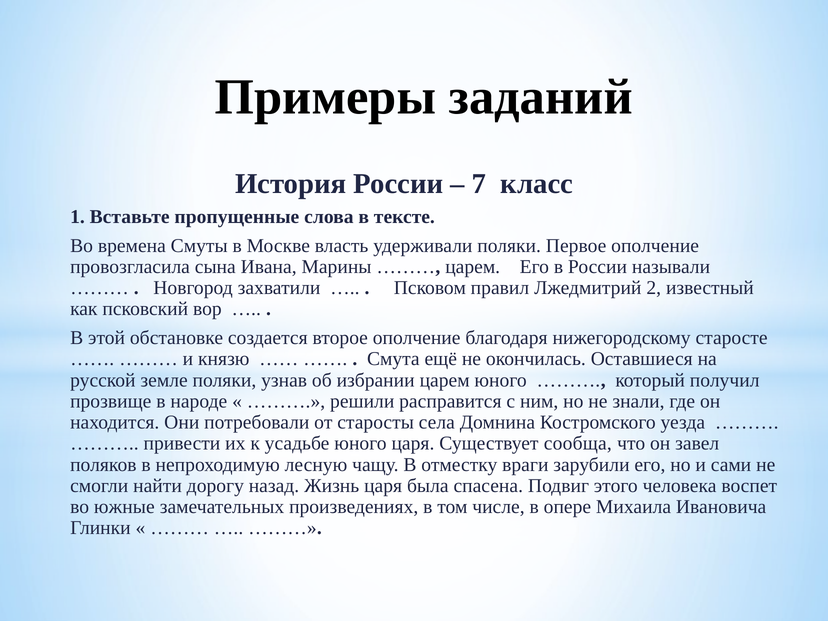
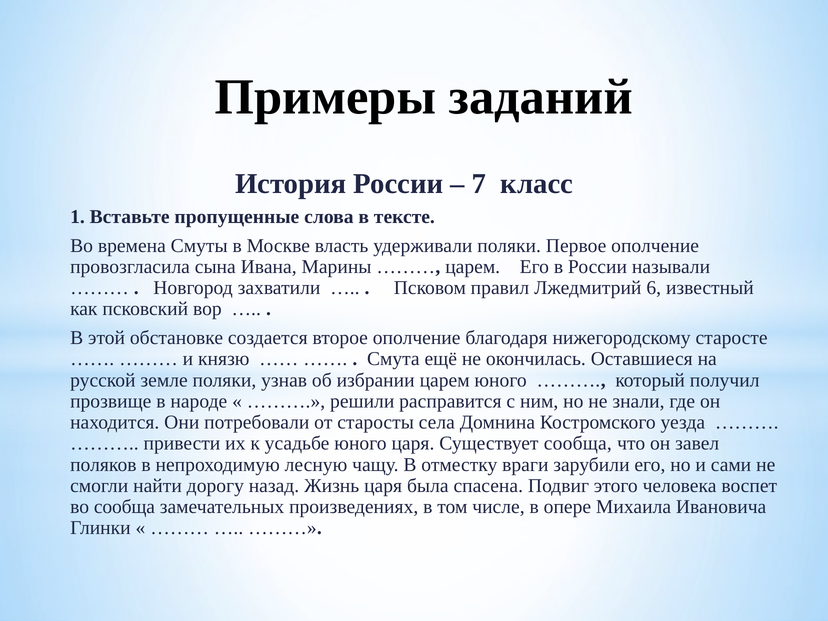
2: 2 -> 6 (654, 288)
во южные: южные -> сообща (124, 507)
